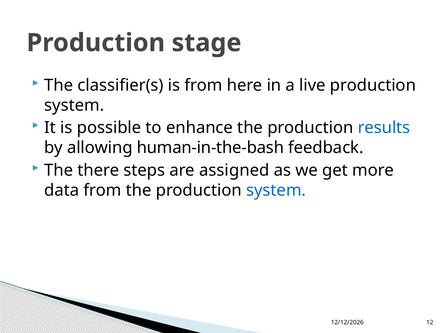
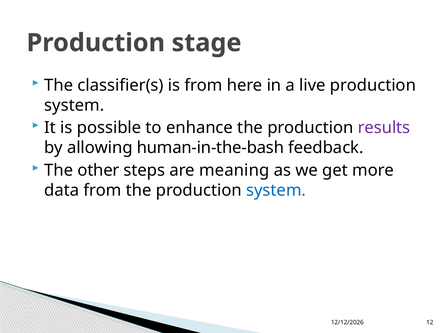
results colour: blue -> purple (384, 128)
there: there -> other (98, 170)
assigned: assigned -> meaning (234, 170)
